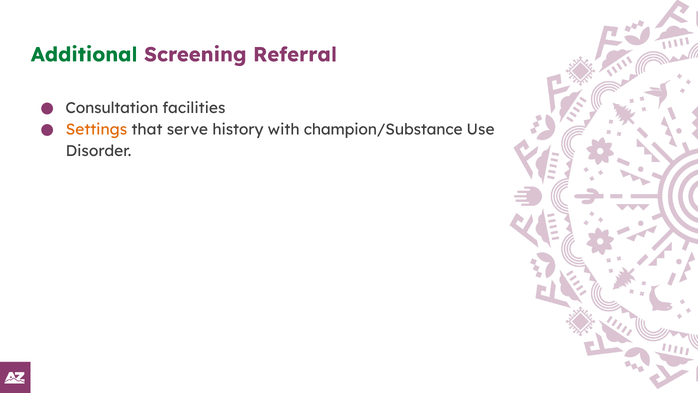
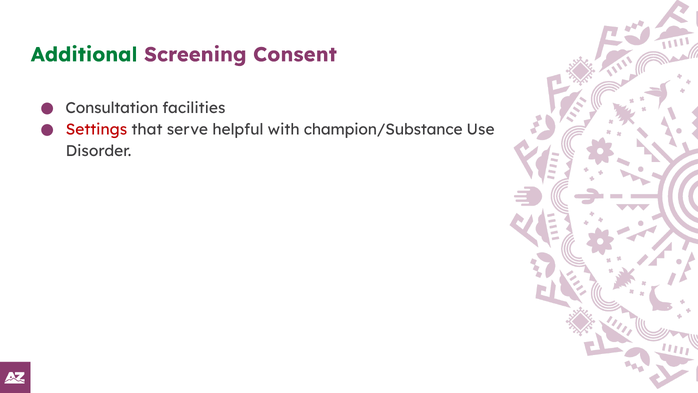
Referral: Referral -> Consent (295, 55)
Settings colour: orange -> red (96, 130)
history: history -> helpful (238, 130)
